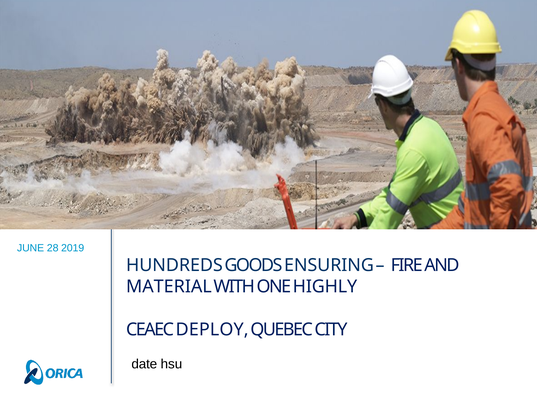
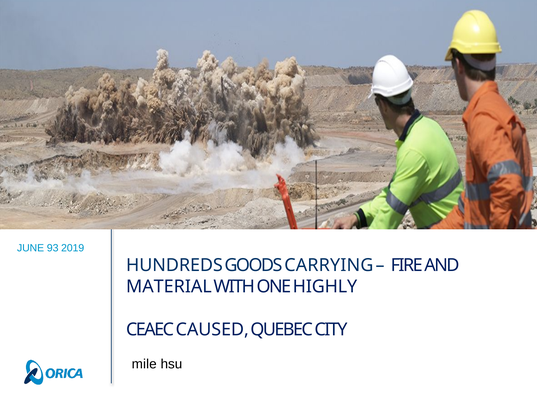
28: 28 -> 93 (53, 248)
ENSURING: ENSURING -> CARRYING (329, 265)
DEPLOY: DEPLOY -> CAUSED (212, 330)
date: date -> mile (144, 364)
